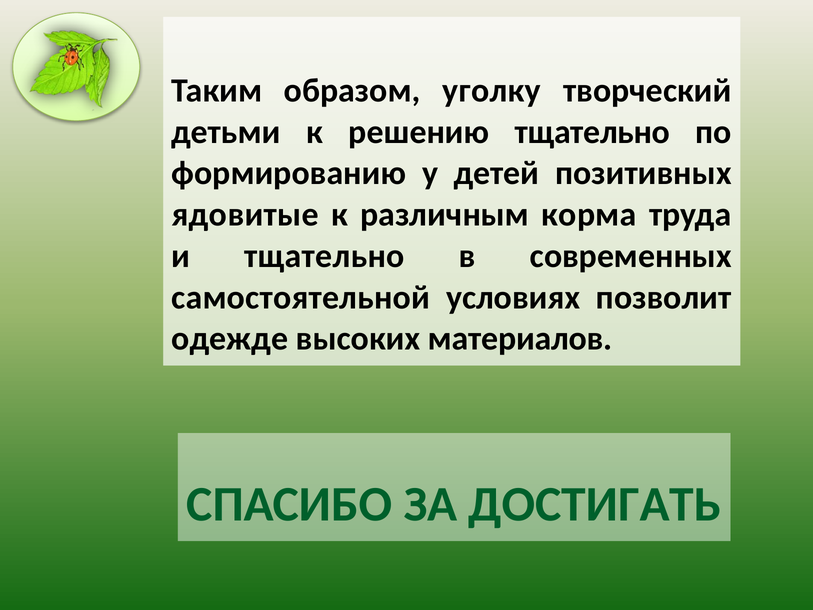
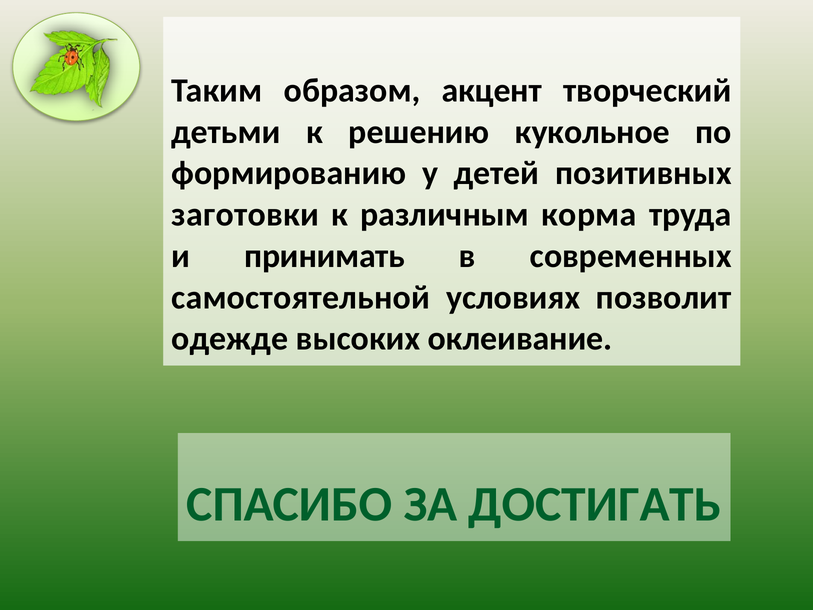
уголку: уголку -> акцент (492, 91)
решению тщательно: тщательно -> кукольное (592, 132)
ядовитые: ядовитые -> заготовки (245, 215)
и тщательно: тщательно -> принимать (325, 256)
материалов: материалов -> оклеивание (520, 339)
